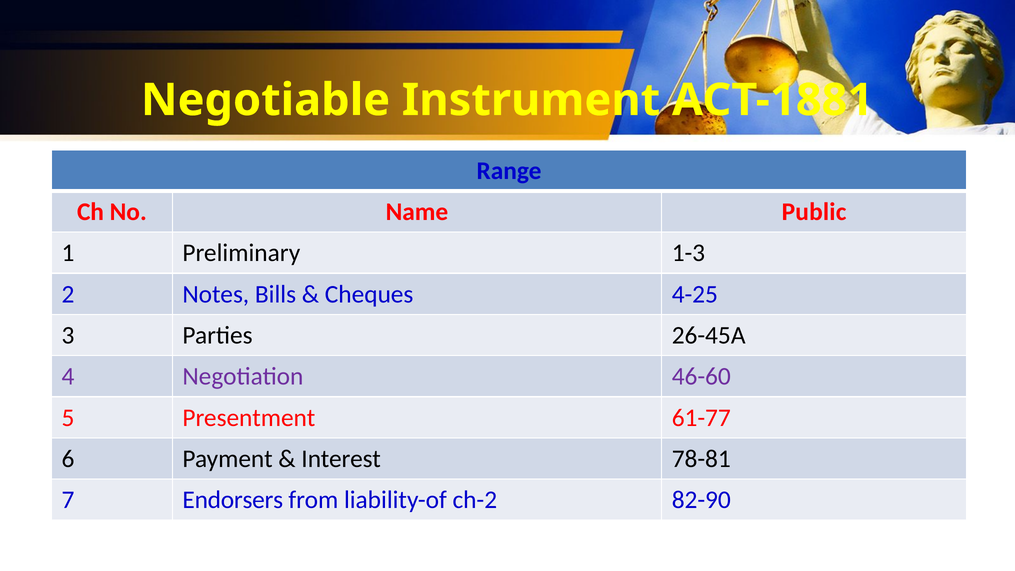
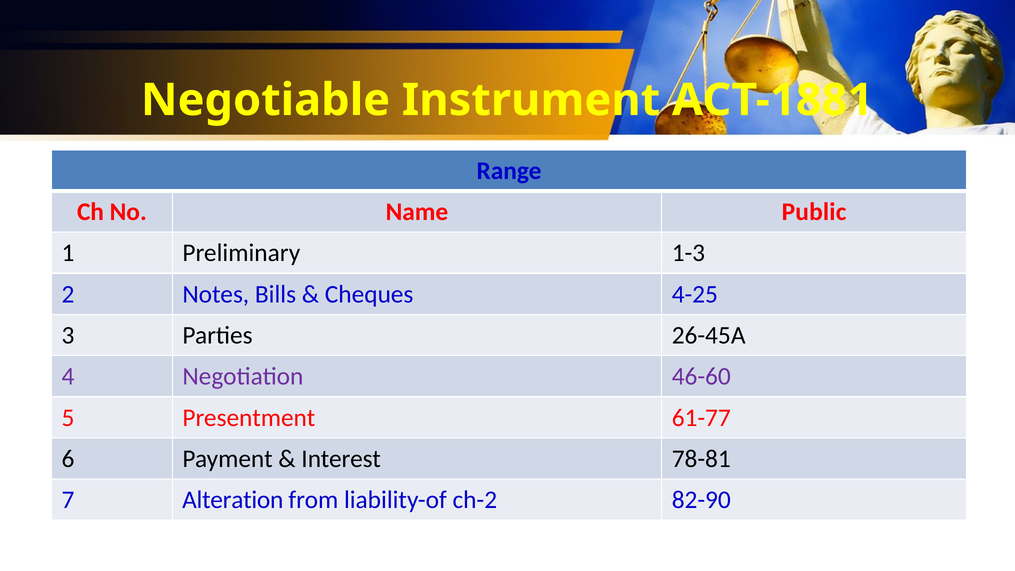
Endorsers: Endorsers -> Alteration (233, 500)
